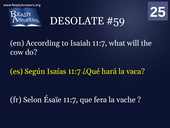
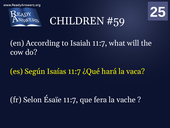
DESOLATE: DESOLATE -> CHILDREN (77, 21)
